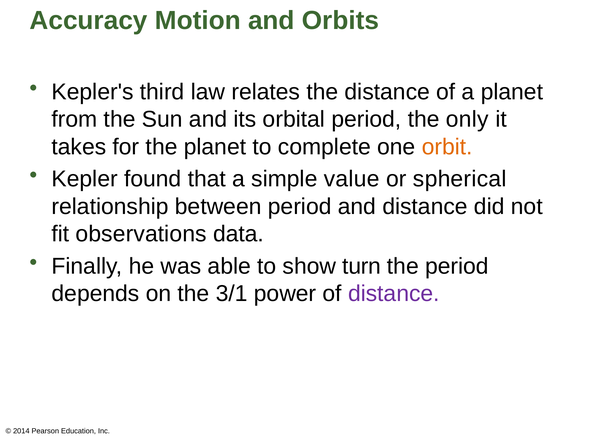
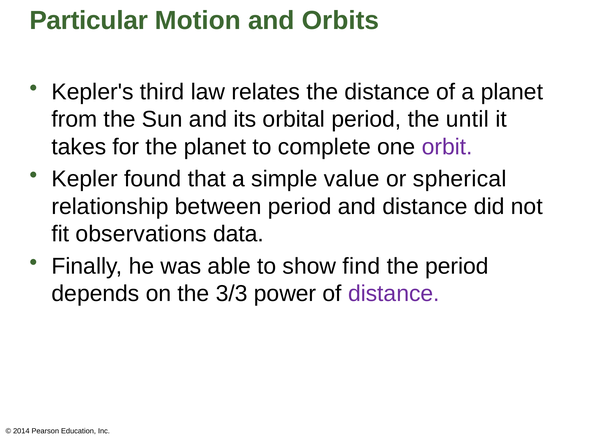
Accuracy: Accuracy -> Particular (89, 21)
only: only -> until (467, 120)
orbit colour: orange -> purple (447, 147)
turn: turn -> find (361, 266)
3/1: 3/1 -> 3/3 (232, 294)
